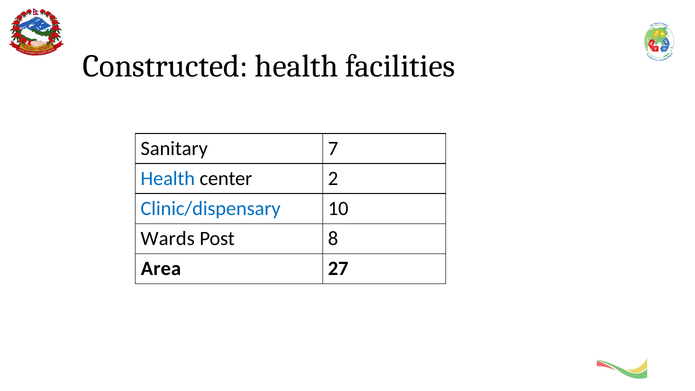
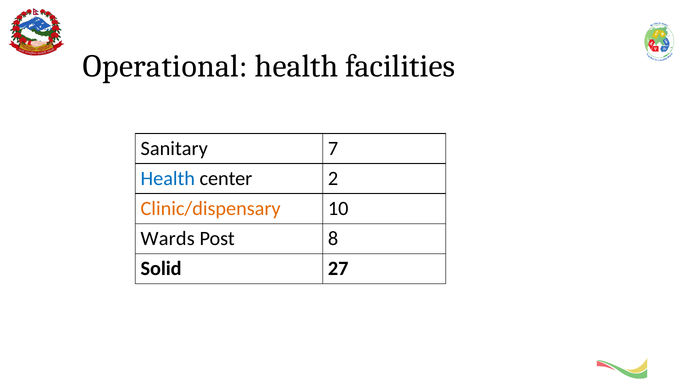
Constructed: Constructed -> Operational (165, 66)
Clinic/dispensary colour: blue -> orange (211, 209)
Area: Area -> Solid (161, 269)
